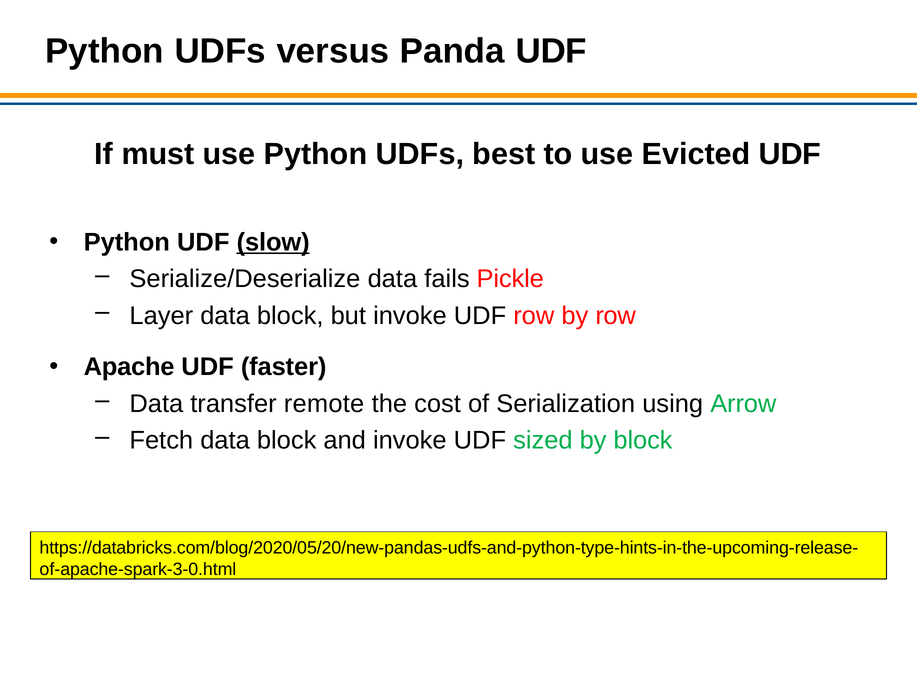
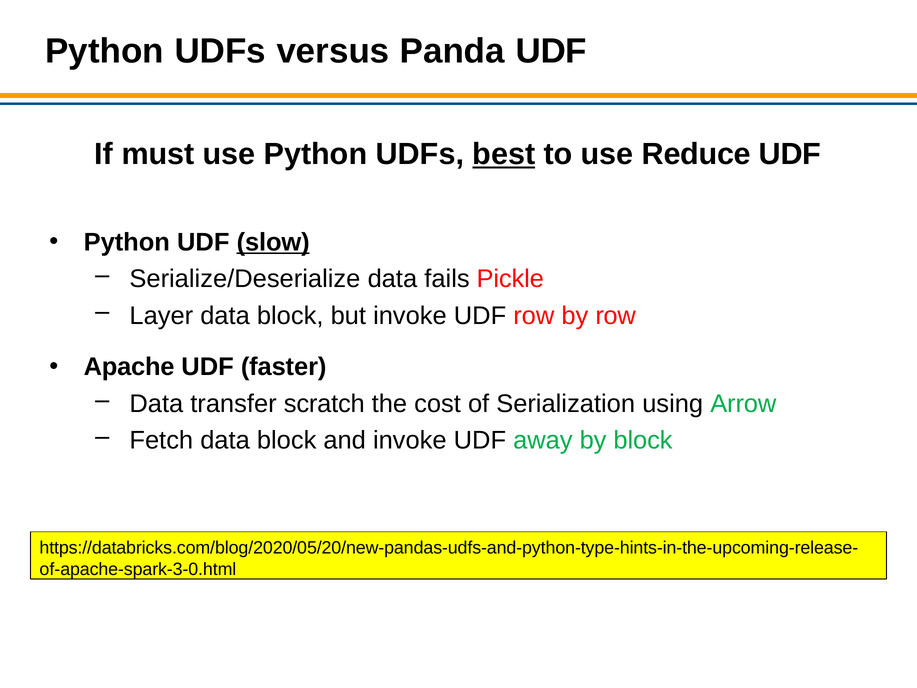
best underline: none -> present (504, 154)
Evicted: Evicted -> Reduce (696, 154)
remote: remote -> scratch (324, 404)
sized: sized -> away (543, 440)
